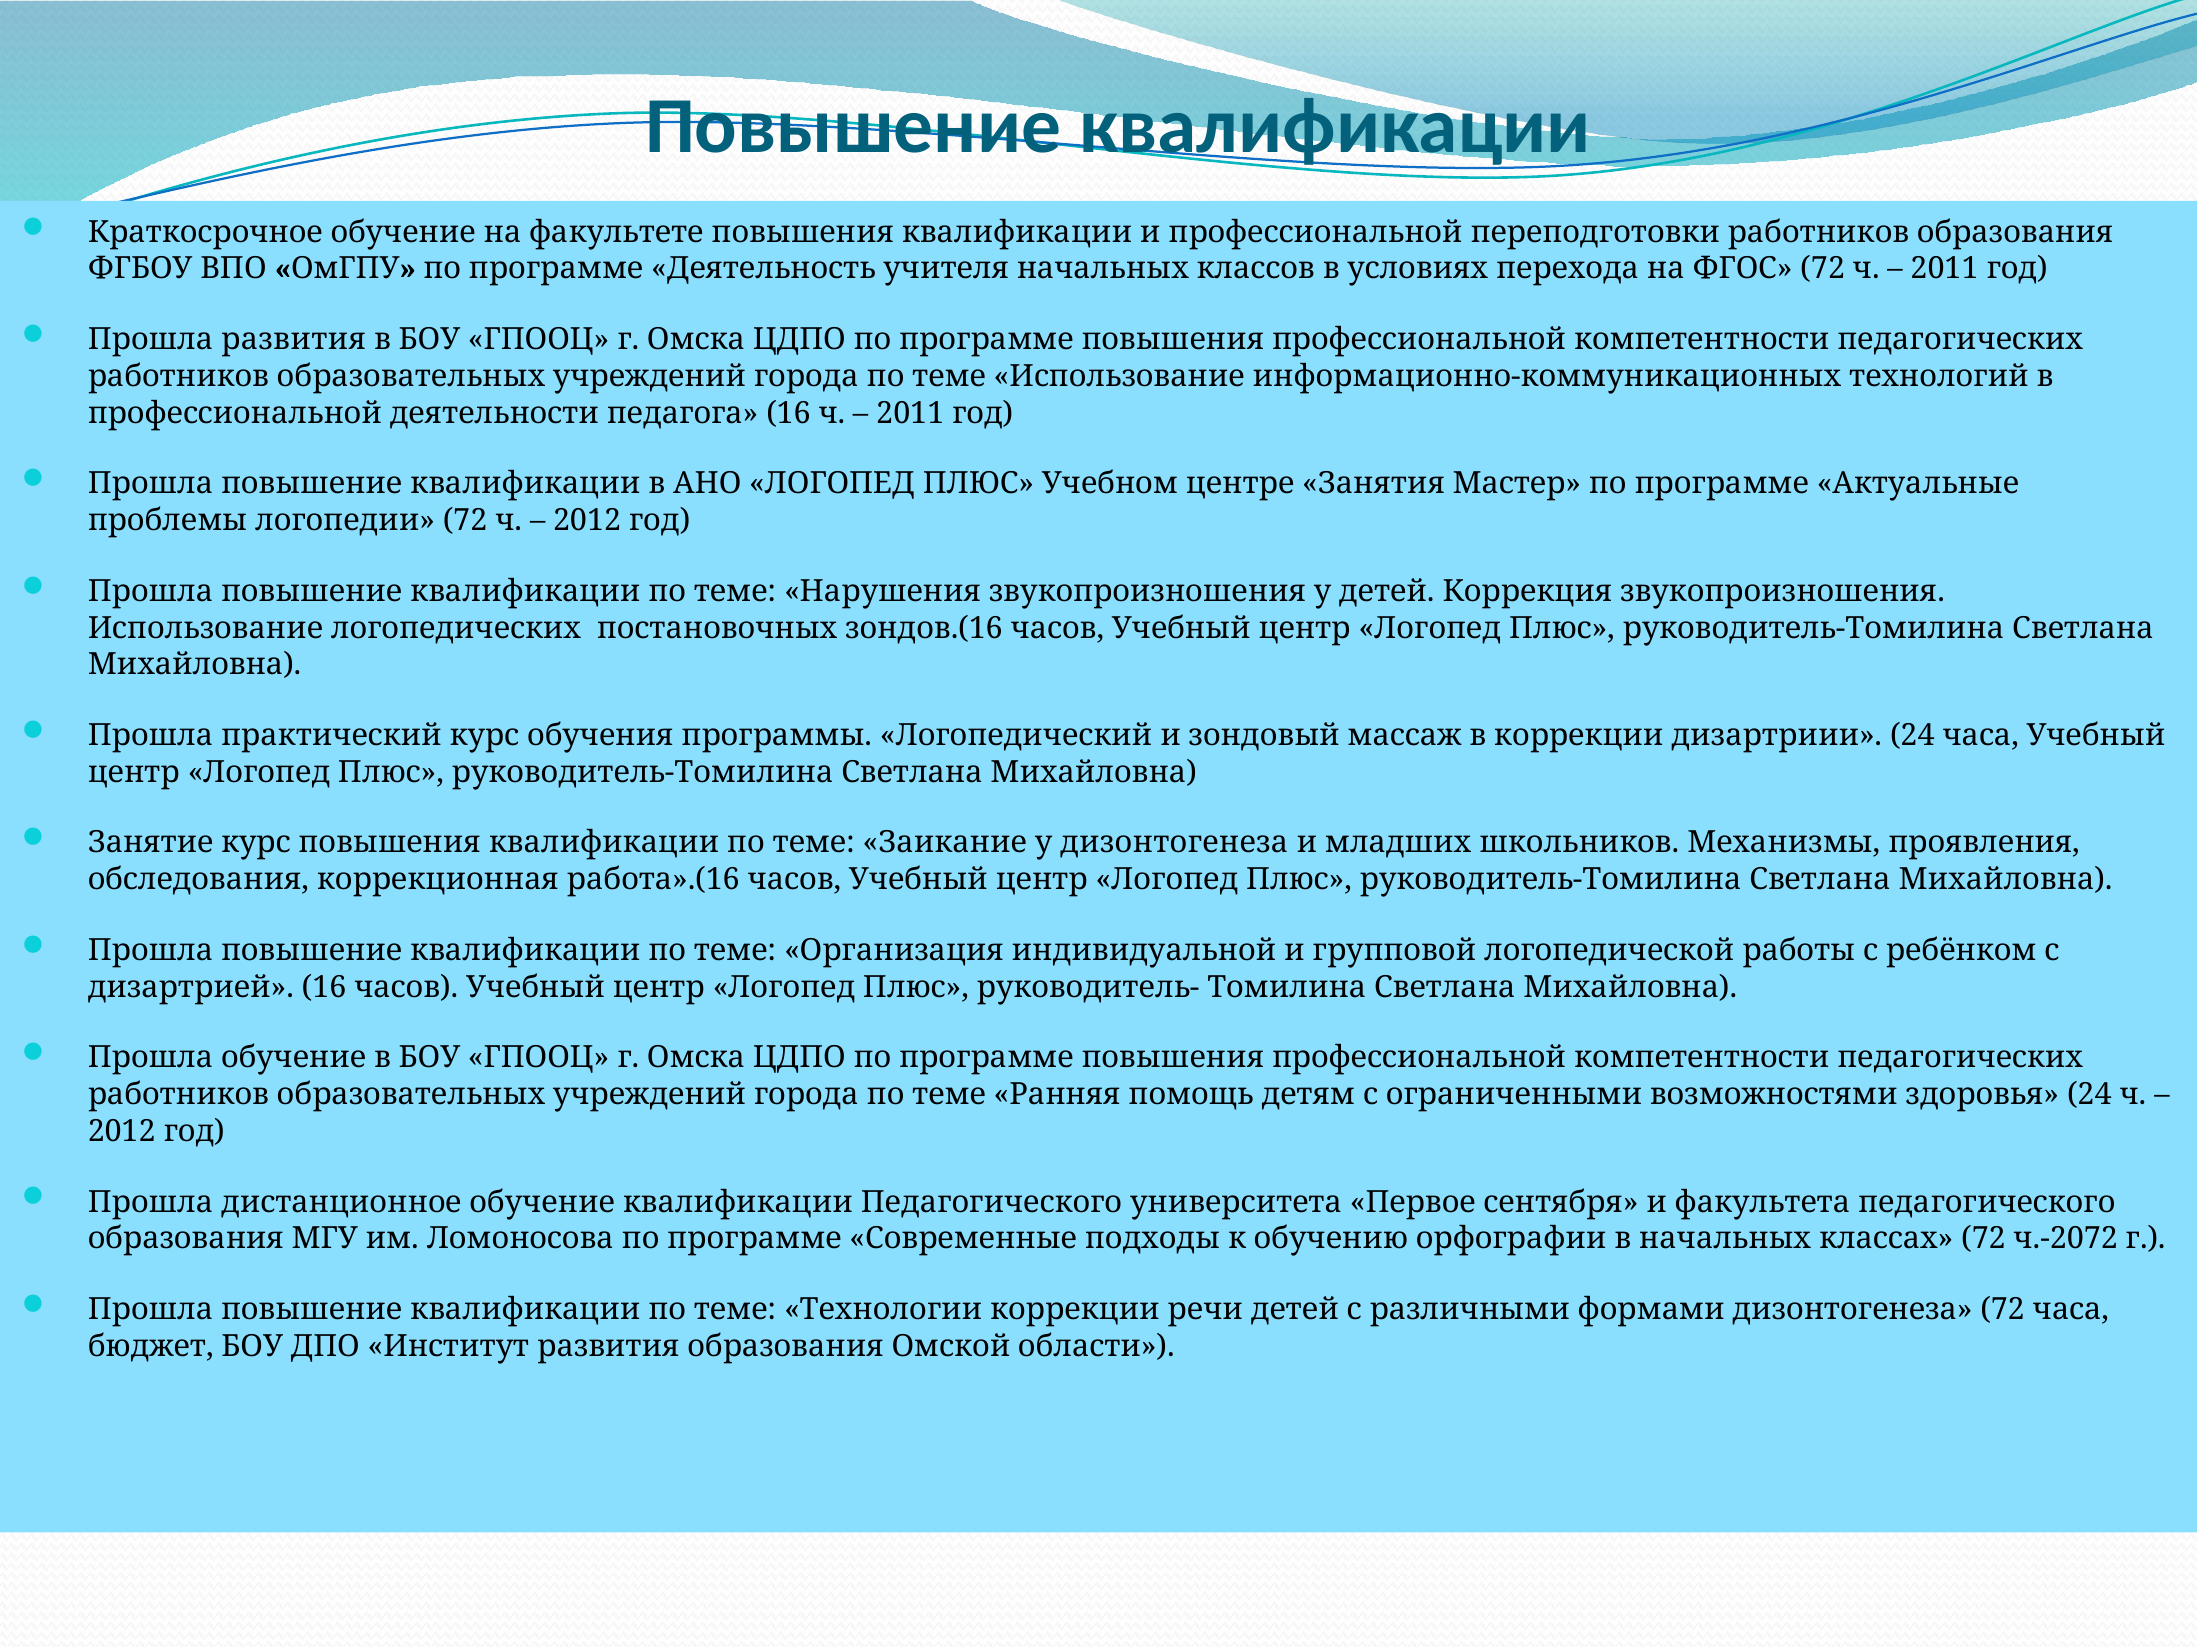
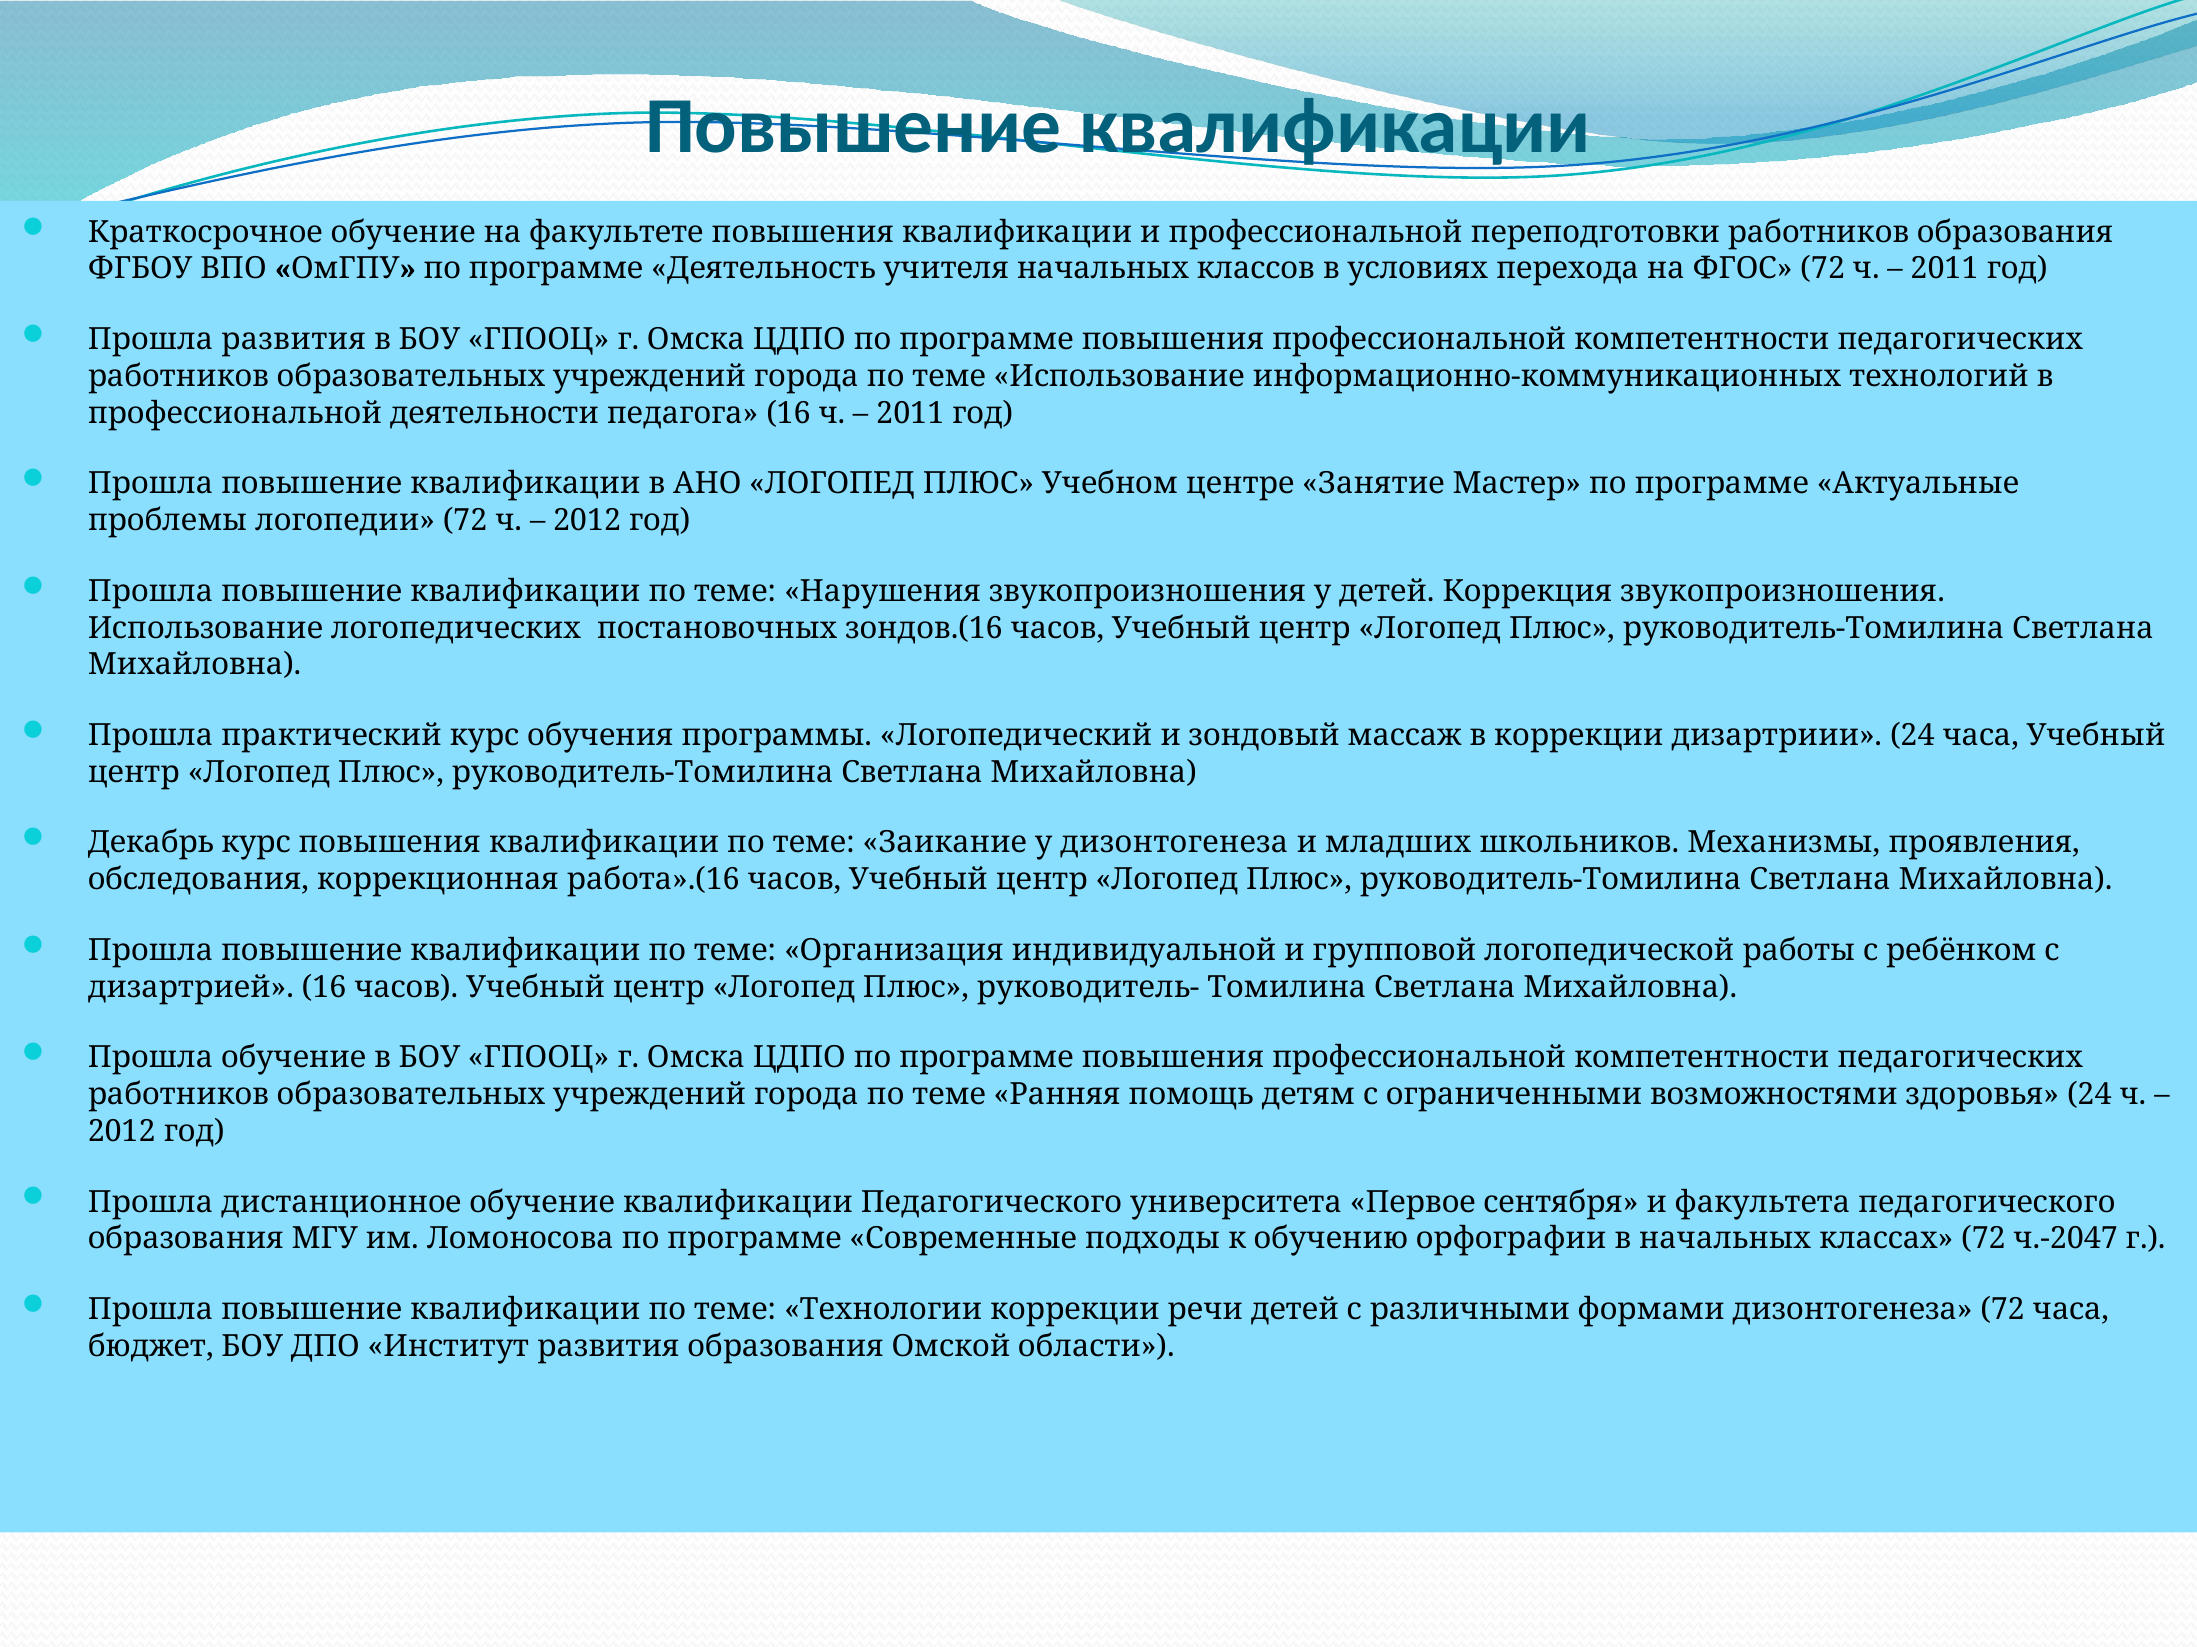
Занятия: Занятия -> Занятие (1374, 484)
Занятие: Занятие -> Декабрь (151, 843)
ч.-2072: ч.-2072 -> ч.-2047 (2066, 1239)
